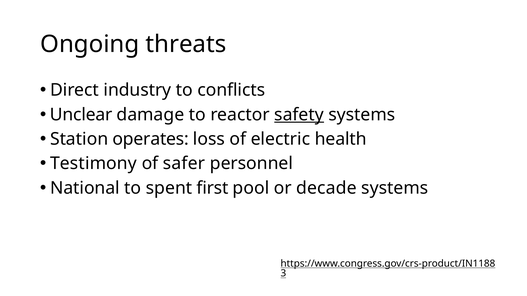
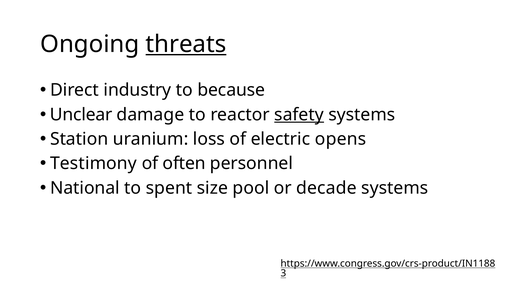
threats underline: none -> present (186, 44)
conflicts: conflicts -> because (231, 90)
operates: operates -> uranium (151, 139)
health: health -> opens (341, 139)
safer: safer -> often (184, 164)
first: first -> size (212, 188)
